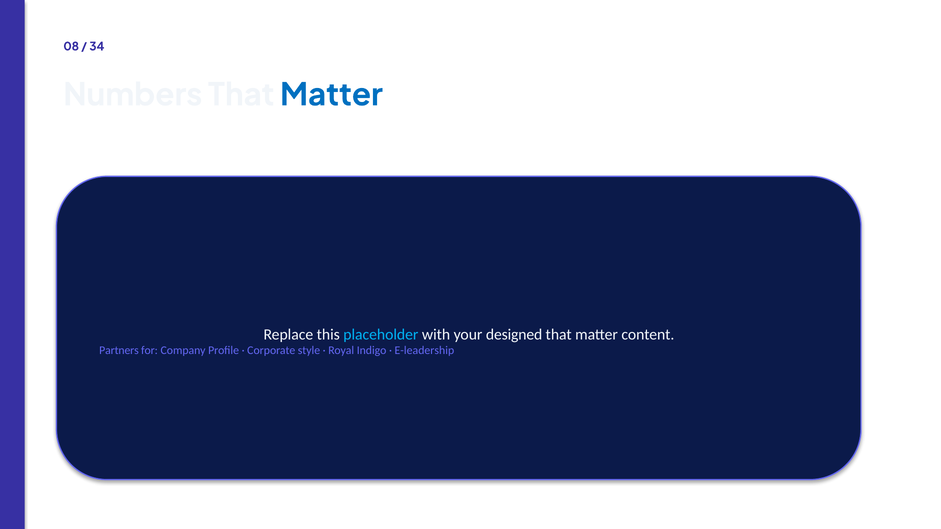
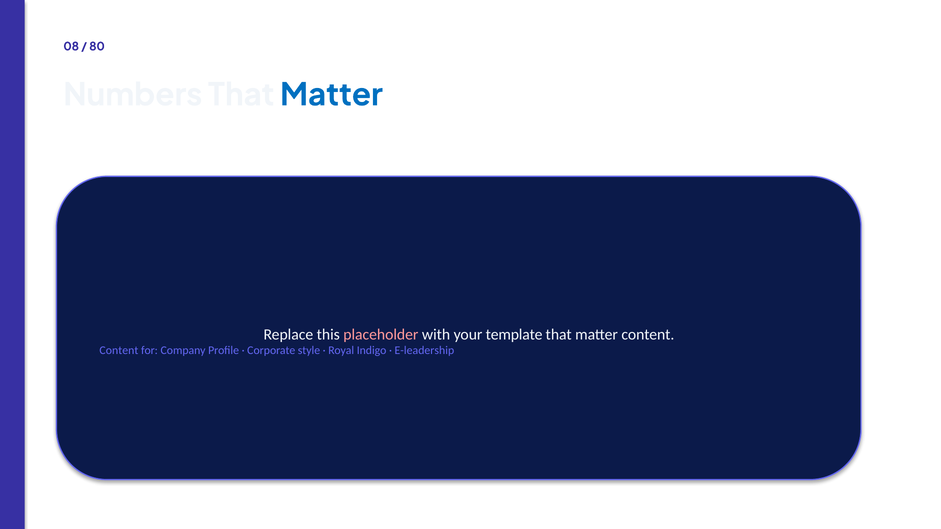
34: 34 -> 80 (97, 47)
placeholder colour: light blue -> pink (381, 335)
designed: designed -> template (514, 335)
Partners: Partners -> Content (119, 351)
